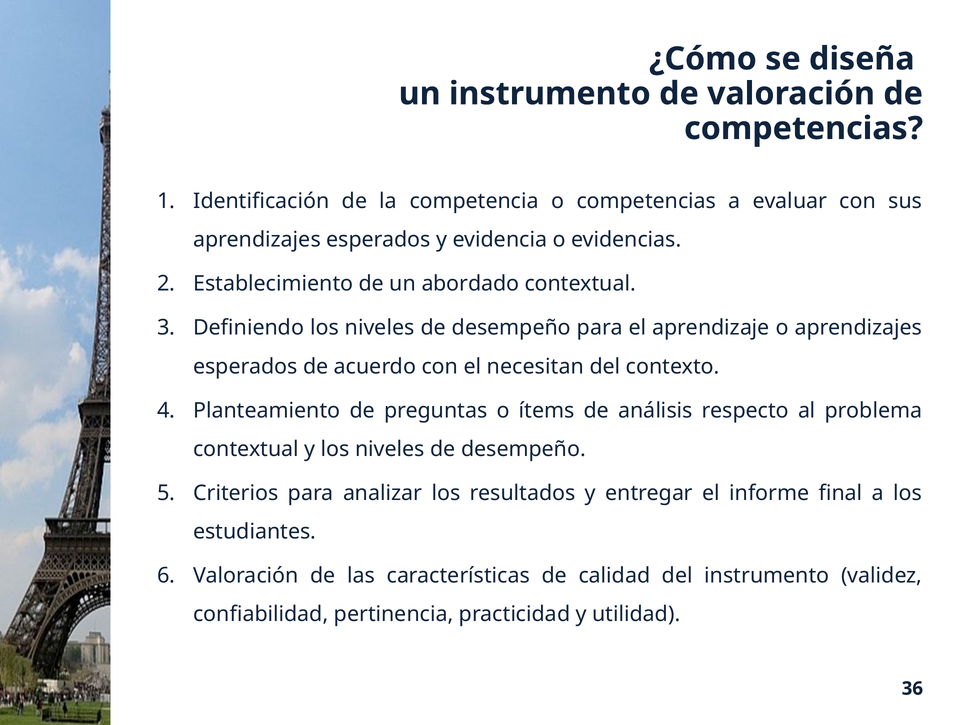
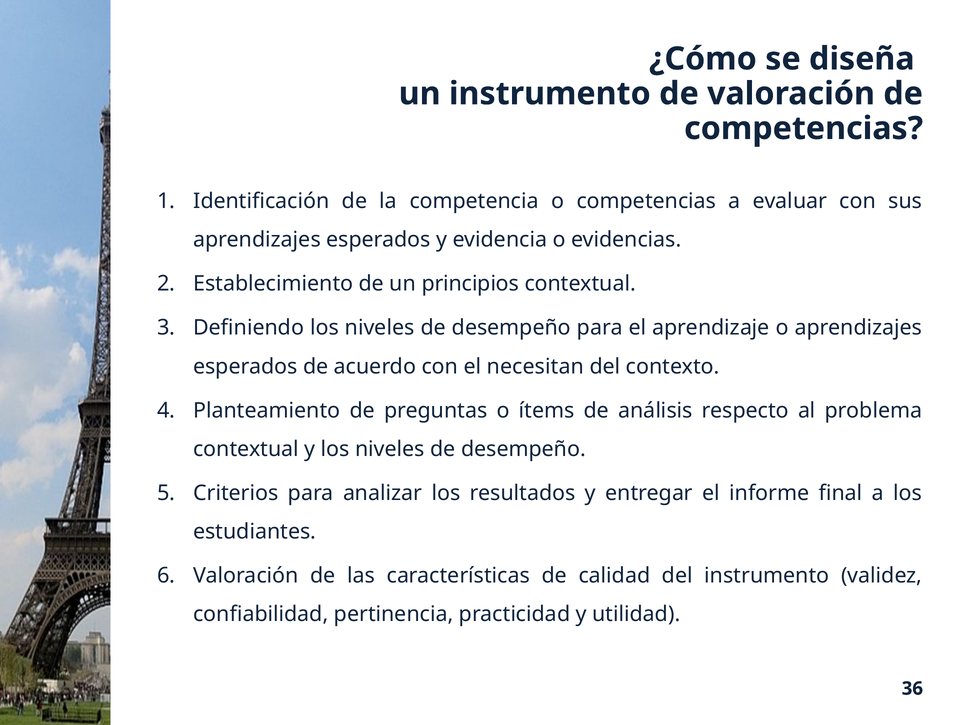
abordado: abordado -> principios (470, 284)
